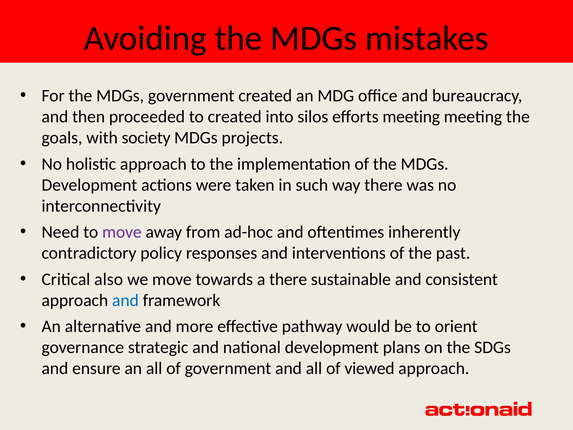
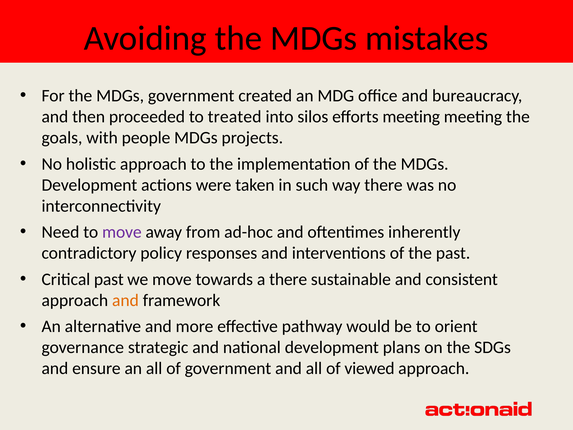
to created: created -> treated (235, 117)
society: society -> people (146, 138)
Critical also: also -> past (109, 279)
and colour: blue -> orange (125, 300)
